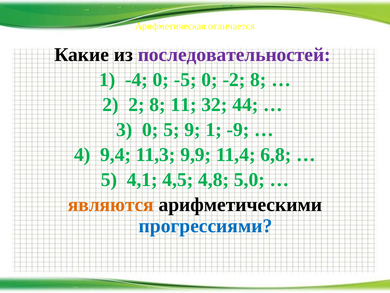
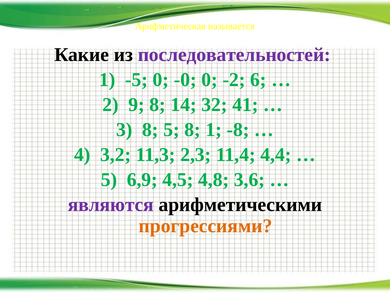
отличается: отличается -> называется (231, 26)
-4: -4 -> -5 (137, 80)
-5: -5 -> -0 (185, 80)
-2 8: 8 -> 6 (258, 80)
2 2: 2 -> 9 (136, 105)
11: 11 -> 14 (184, 105)
44: 44 -> 41 (245, 105)
3 0: 0 -> 8 (150, 130)
5 9: 9 -> 8 (193, 130)
-9: -9 -> -8 (238, 130)
9,4: 9,4 -> 3,2 (116, 154)
9,9: 9,9 -> 2,3 (196, 154)
6,8: 6,8 -> 4,4 (276, 154)
4,1: 4,1 -> 6,9 (142, 179)
5,0: 5,0 -> 3,6 (249, 179)
являются colour: orange -> purple (111, 204)
прогрессиями colour: blue -> orange (205, 225)
